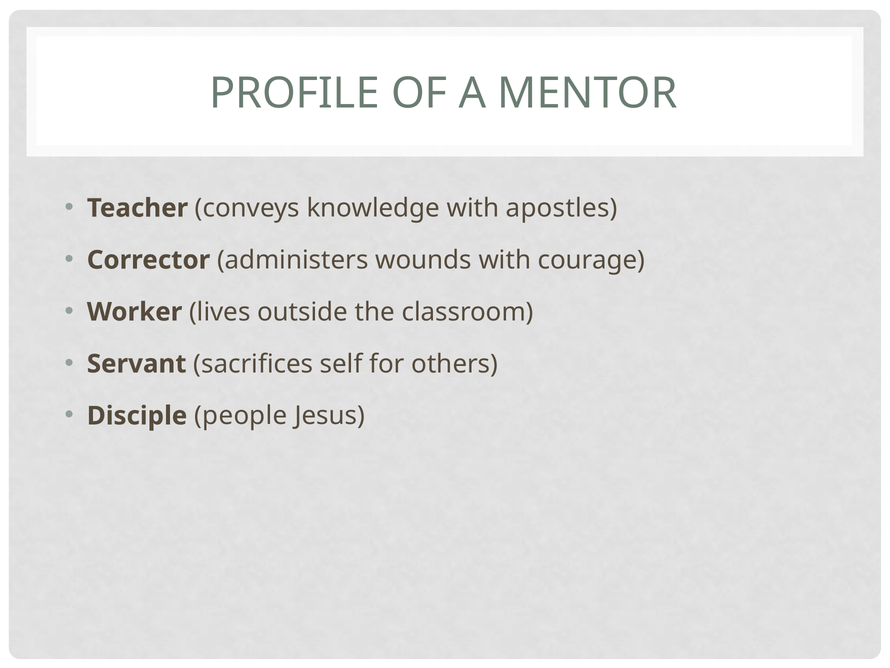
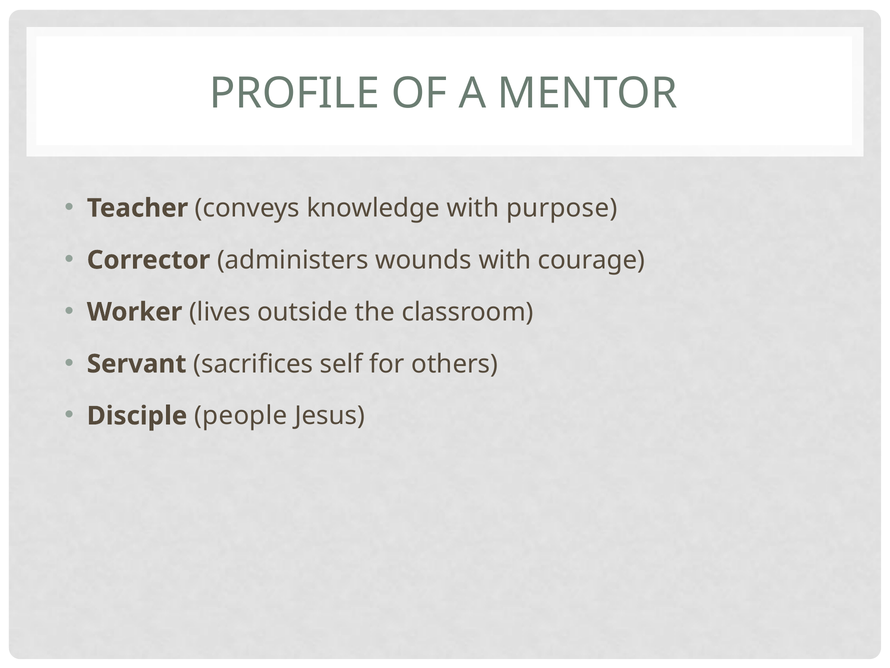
apostles: apostles -> purpose (562, 208)
